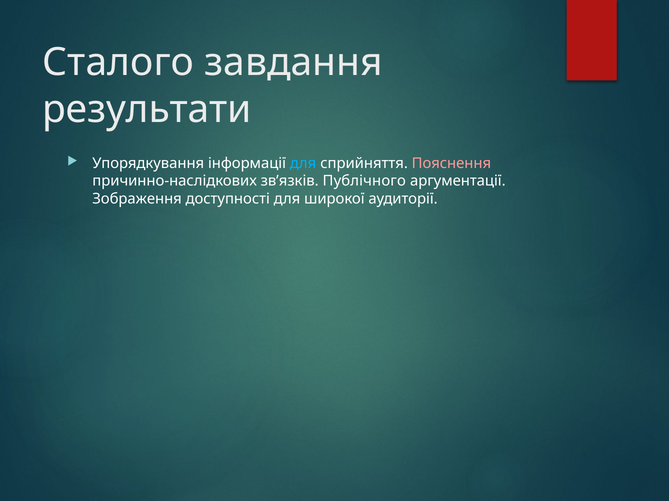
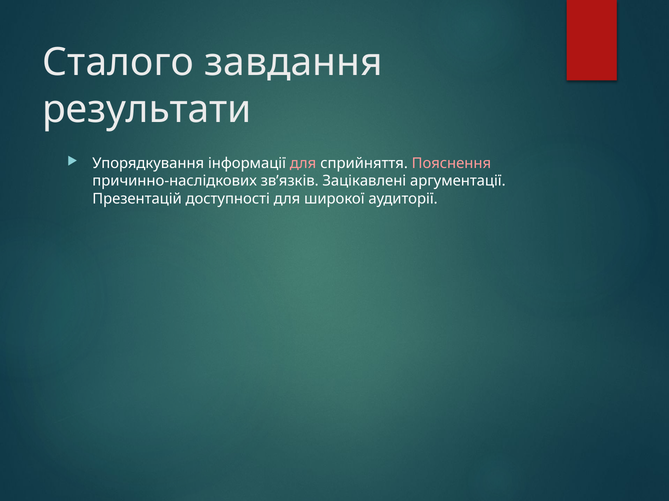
для colour: light blue -> pink (303, 164)
Публічного: Публічного -> Зацікавлені (364, 181)
Зображення: Зображення -> Презентацій (137, 199)
